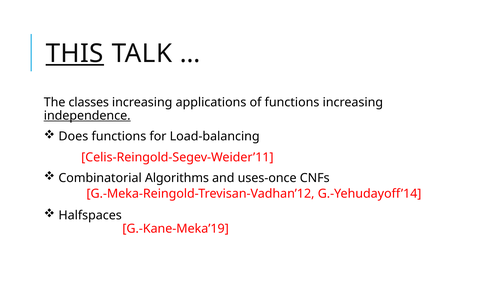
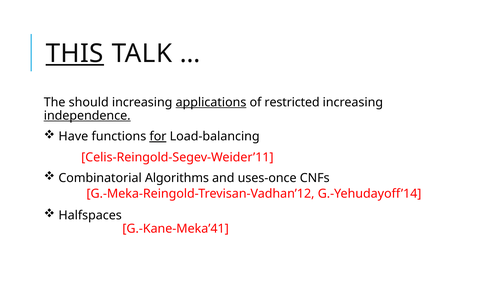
classes: classes -> should (89, 102)
applications underline: none -> present (211, 102)
of functions: functions -> restricted (292, 102)
Does: Does -> Have (73, 136)
for underline: none -> present (158, 136)
G.-Kane-Meka’19: G.-Kane-Meka’19 -> G.-Kane-Meka’41 (176, 229)
